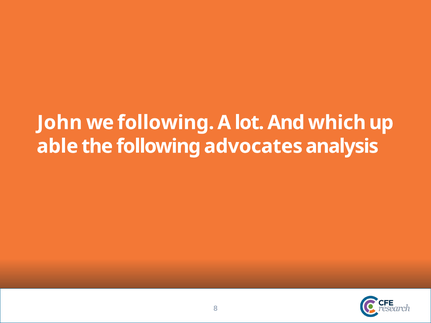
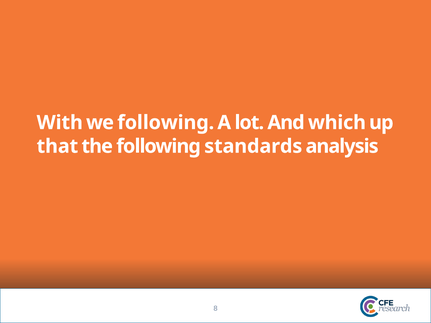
John: John -> With (60, 123)
able: able -> that (57, 146)
advocates: advocates -> standards (253, 146)
